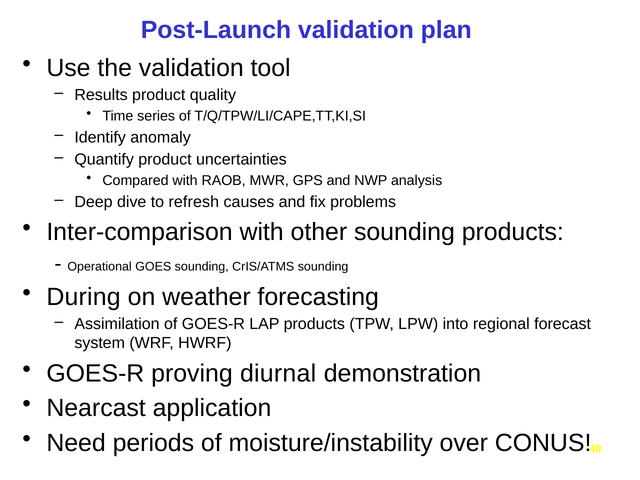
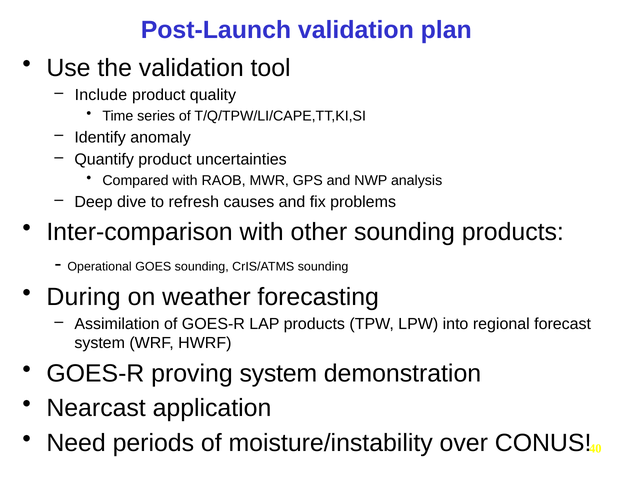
Results: Results -> Include (101, 95)
proving diurnal: diurnal -> system (278, 373)
